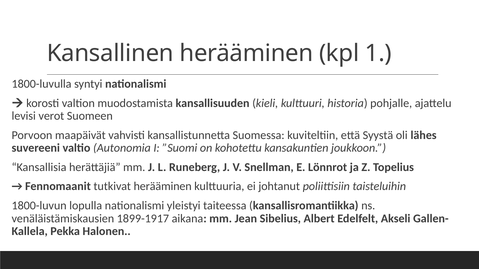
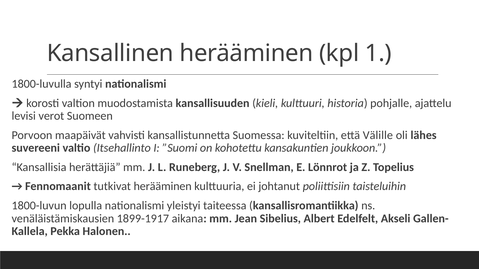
Syystä: Syystä -> Välille (378, 135)
Autonomia: Autonomia -> Itsehallinto (122, 148)
